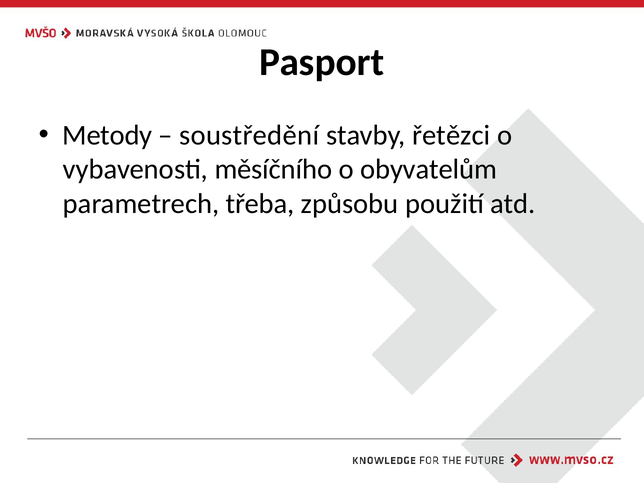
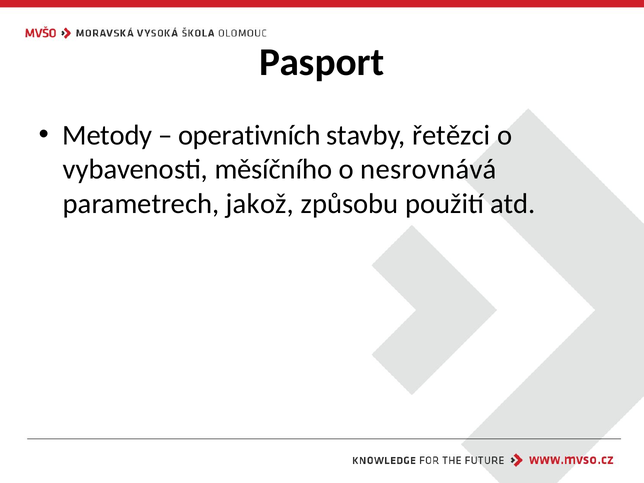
soustředění: soustředění -> operativních (249, 135)
obyvatelům: obyvatelům -> nesrovnává (429, 169)
třeba: třeba -> jakož (260, 204)
